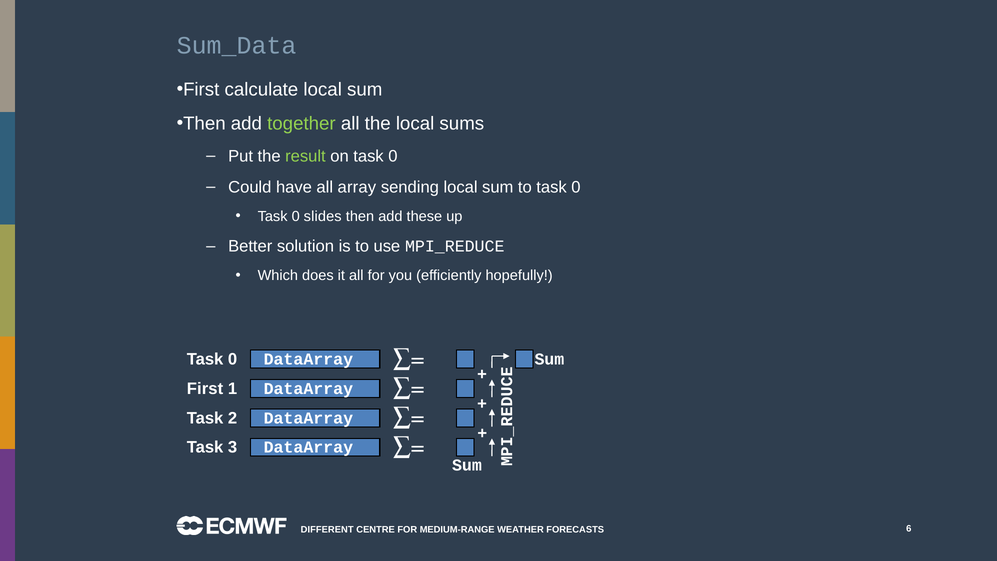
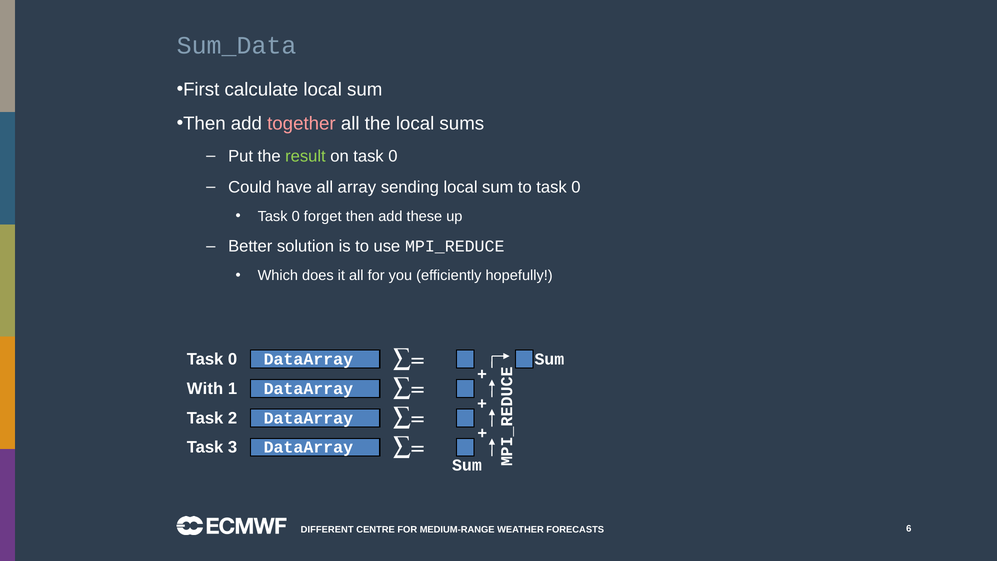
together colour: light green -> pink (301, 124)
slides: slides -> forget (323, 216)
First: First -> With (205, 389)
